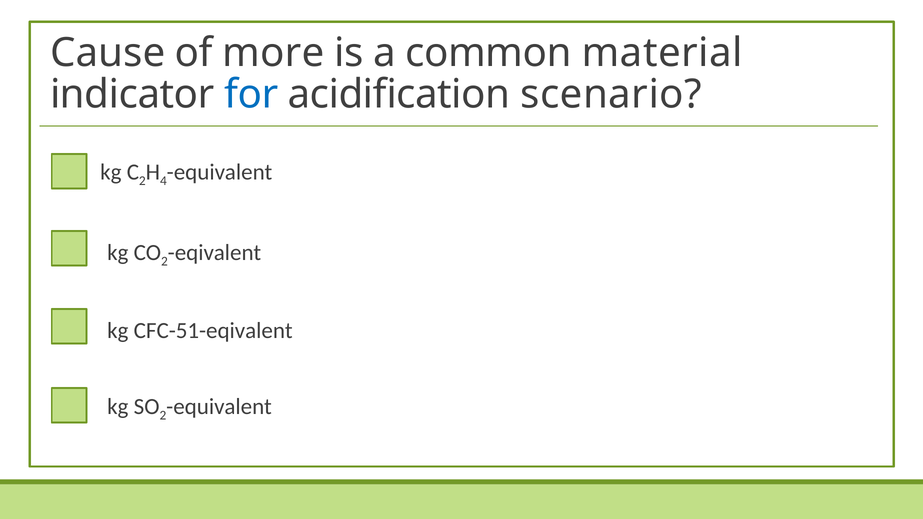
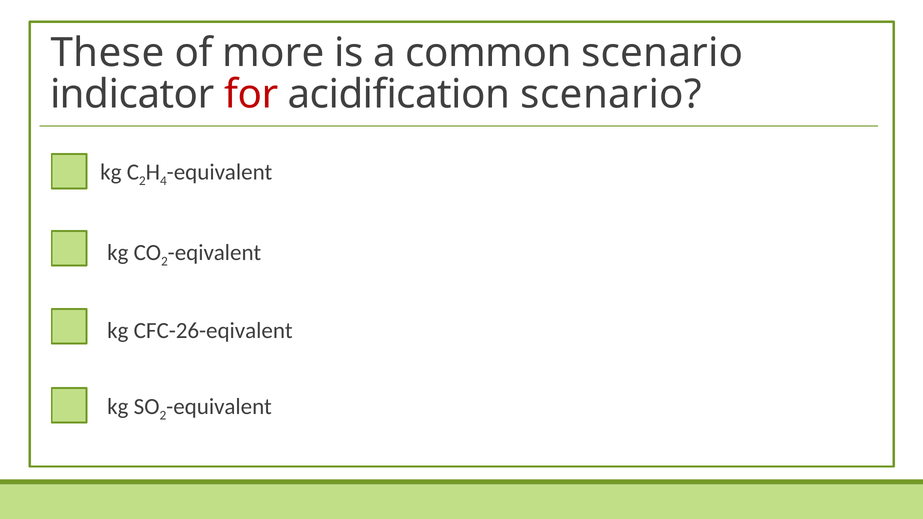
Cause: Cause -> These (108, 53)
common material: material -> scenario (662, 53)
for colour: blue -> red (251, 94)
CFC-51-eqivalent: CFC-51-eqivalent -> CFC-26-eqivalent (213, 331)
